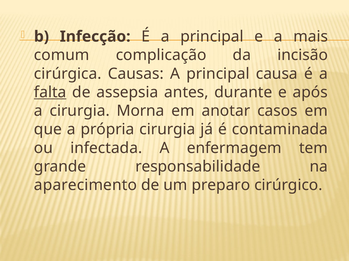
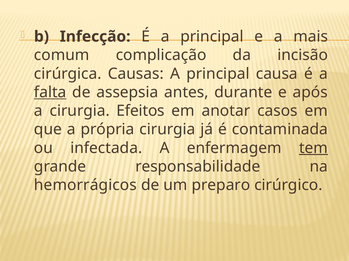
Morna: Morna -> Efeitos (141, 111)
tem underline: none -> present (313, 148)
aparecimento: aparecimento -> hemorrágicos (85, 186)
